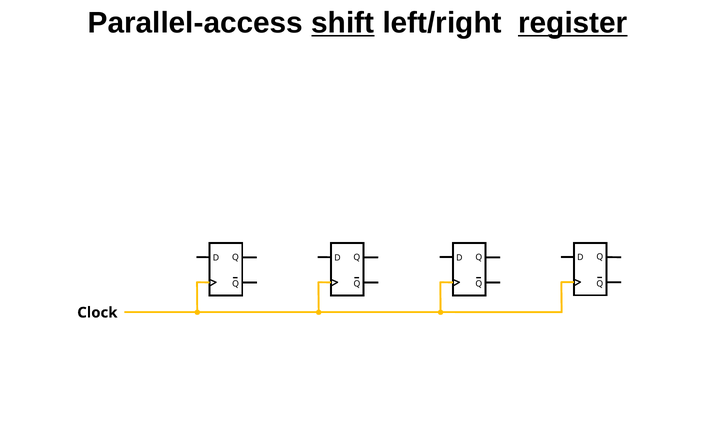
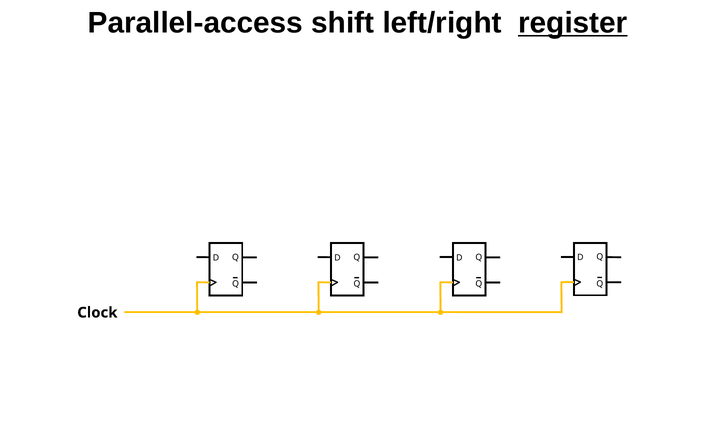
shift underline: present -> none (343, 23)
